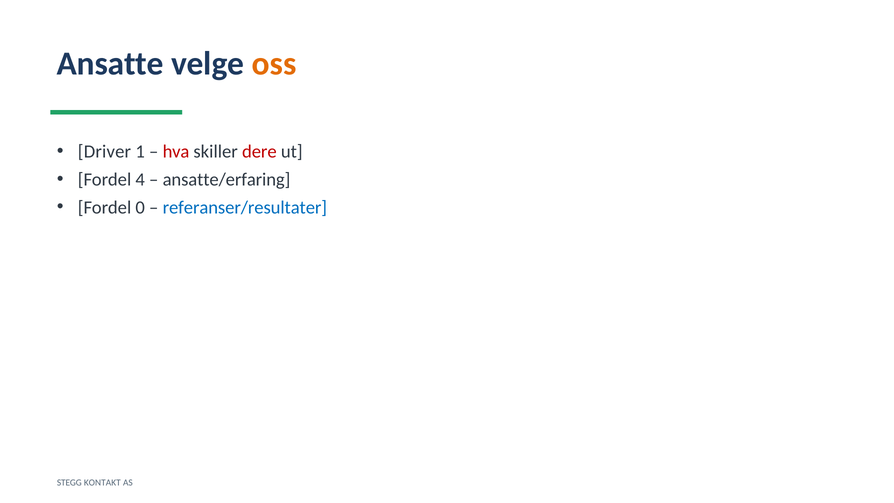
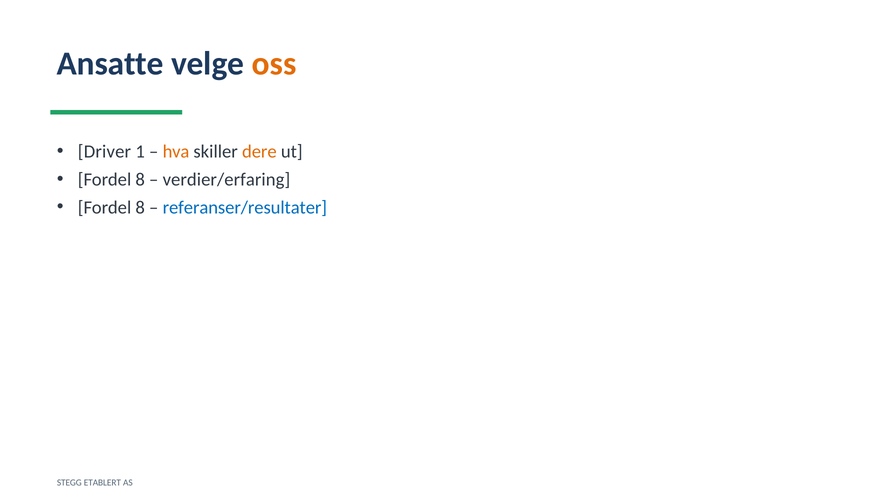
hva colour: red -> orange (176, 151)
dere colour: red -> orange (259, 151)
4: 4 -> 8 (140, 179)
ansatte/erfaring: ansatte/erfaring -> verdier/erfaring (226, 179)
0: 0 -> 8 (140, 207)
KONTAKT: KONTAKT -> ETABLERT (102, 483)
